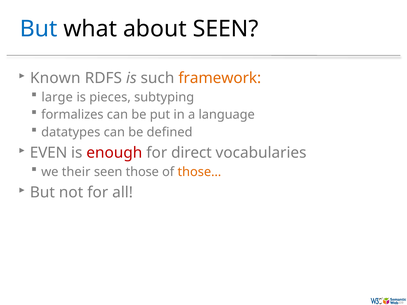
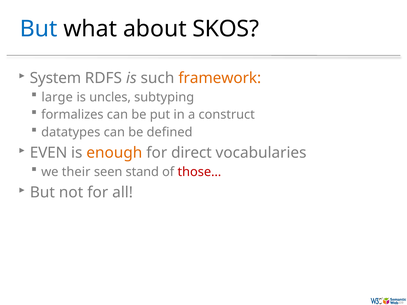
about SEEN: SEEN -> SKOS (226, 29)
Known: Known -> System (55, 78)
pieces: pieces -> uncles (110, 97)
language: language -> construct (227, 115)
enough colour: red -> orange (114, 153)
those: those -> stand (142, 172)
those… colour: orange -> red (199, 172)
